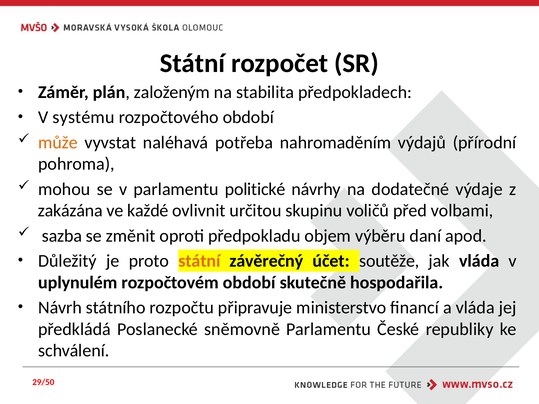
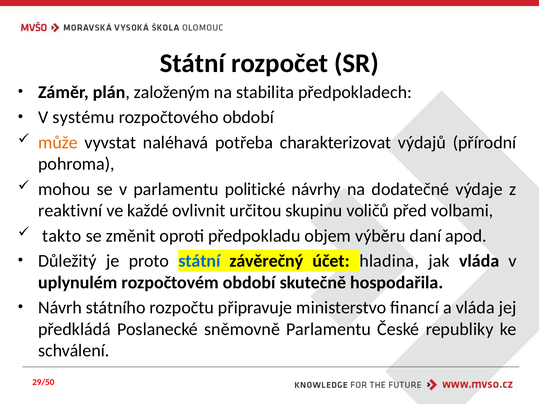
nahromaděním: nahromaděním -> charakterizovat (336, 143)
zakázána: zakázána -> reaktivní (70, 211)
sazba: sazba -> takto (62, 236)
státní colour: orange -> blue (199, 261)
soutěže: soutěže -> hladina (389, 261)
